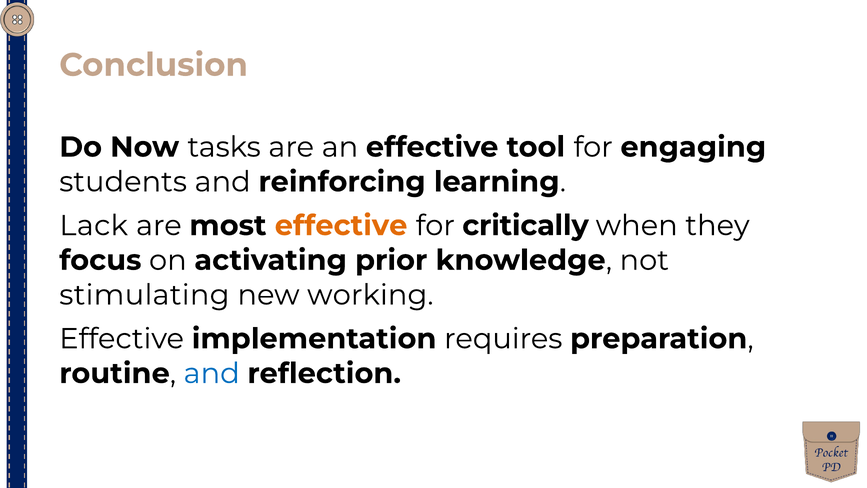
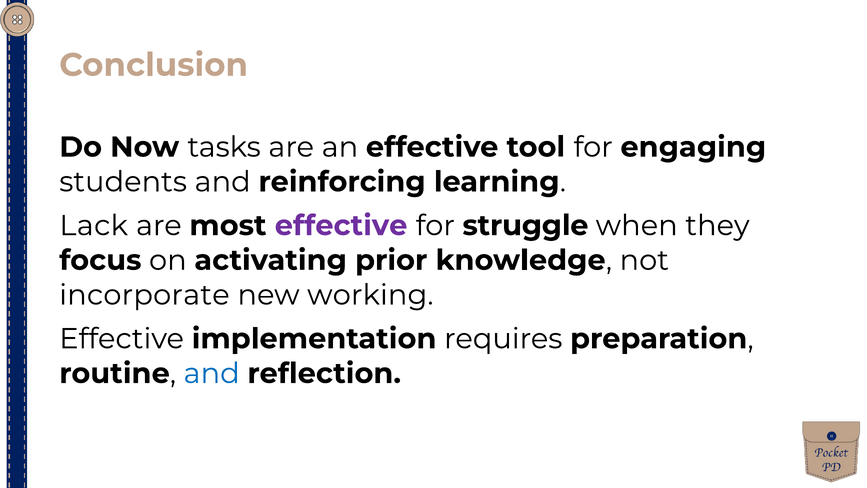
effective colour: orange -> purple (341, 225)
critically: critically -> struggle (525, 225)
stimulating: stimulating -> incorporate (144, 295)
